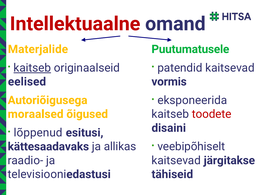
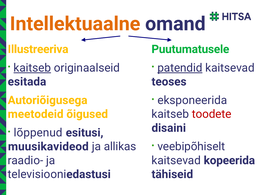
Intellektuaalne colour: red -> orange (75, 24)
Materjalide: Materjalide -> Illustreeriva (38, 49)
patendid underline: none -> present (180, 68)
eelised: eelised -> esitada (27, 82)
vormis: vormis -> teoses (169, 82)
moraalsed: moraalsed -> meetodeid (36, 115)
kättesaadavaks: kättesaadavaks -> muusikavideod (48, 147)
järgitakse: järgitakse -> kopeerida (229, 161)
